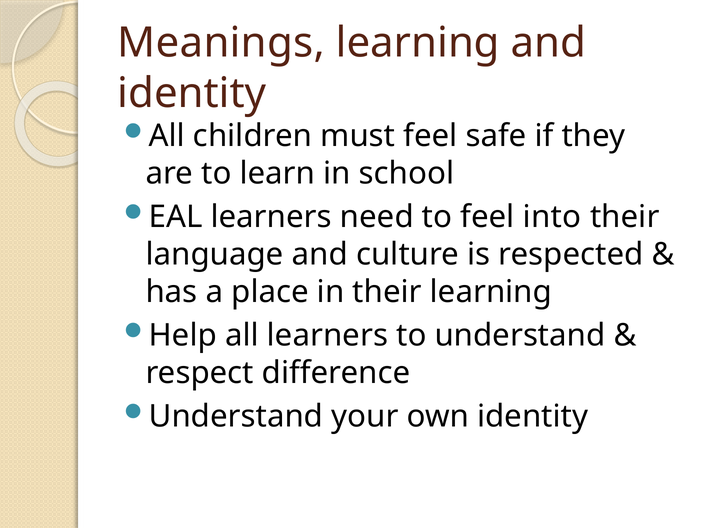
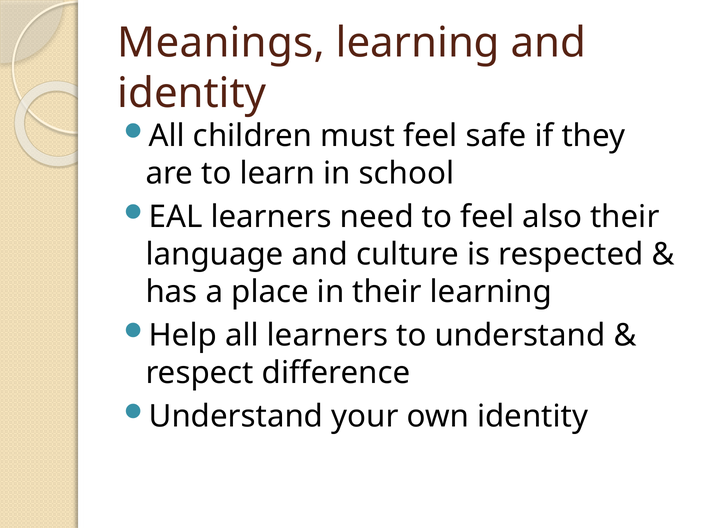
into: into -> also (552, 217)
